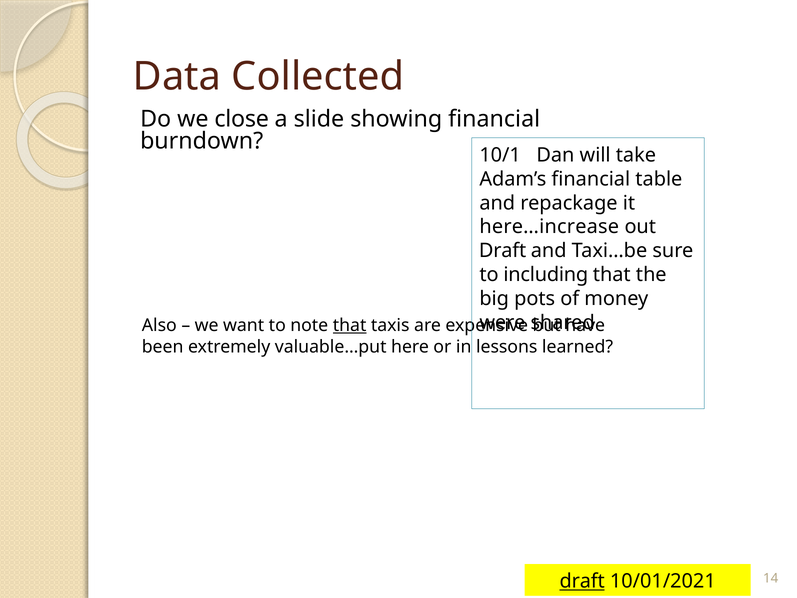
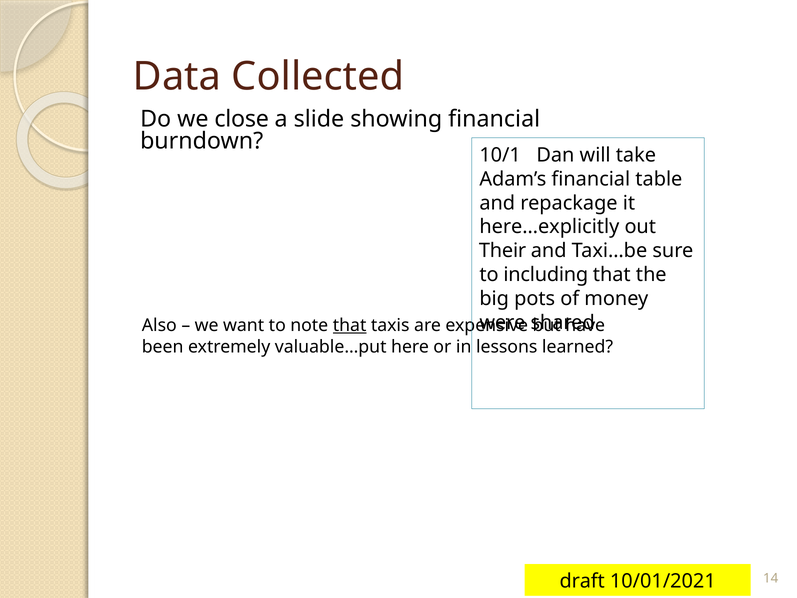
here…increase: here…increase -> here…explicitly (549, 227)
Draft: Draft -> Their (503, 251)
draft underline: present -> none (582, 581)
